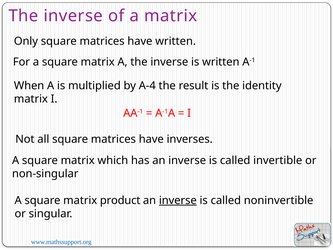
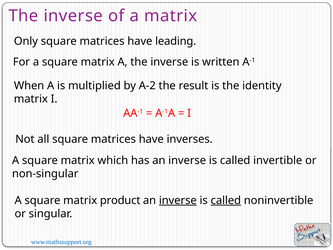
have written: written -> leading (176, 41)
A-4: A-4 -> A-2 (147, 86)
called underline: none -> present (226, 200)
